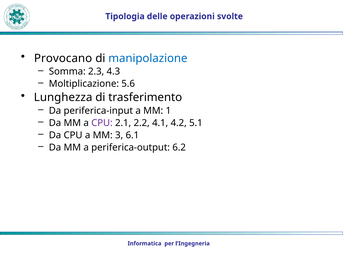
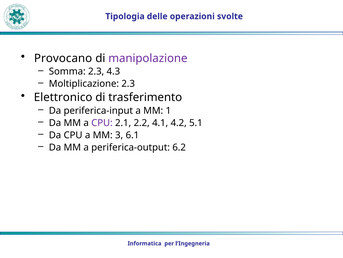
manipolazione colour: blue -> purple (148, 58)
Moltiplicazione 5.6: 5.6 -> 2.3 (128, 84)
Lunghezza: Lunghezza -> Elettronico (63, 97)
